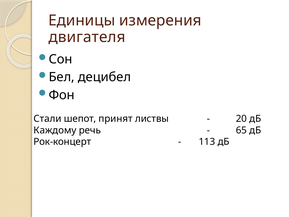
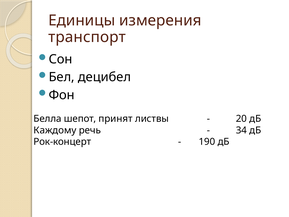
двигателя: двигателя -> транспорт (87, 37)
Стали: Стали -> Белла (47, 119)
65: 65 -> 34 (241, 130)
113: 113 -> 190 (207, 142)
